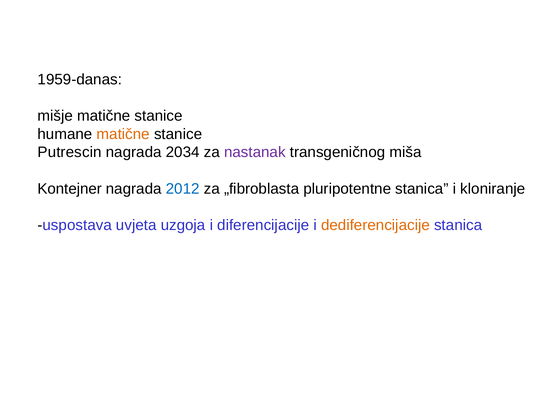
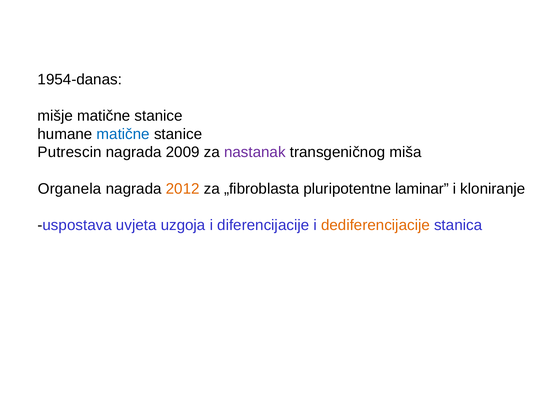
1959-danas: 1959-danas -> 1954-danas (80, 80)
matične colour: orange -> blue (123, 134)
2034: 2034 -> 2009 (183, 153)
Kontejner: Kontejner -> Organela (70, 189)
2012 colour: blue -> orange (183, 189)
pluripotentne stanica: stanica -> laminar (422, 189)
